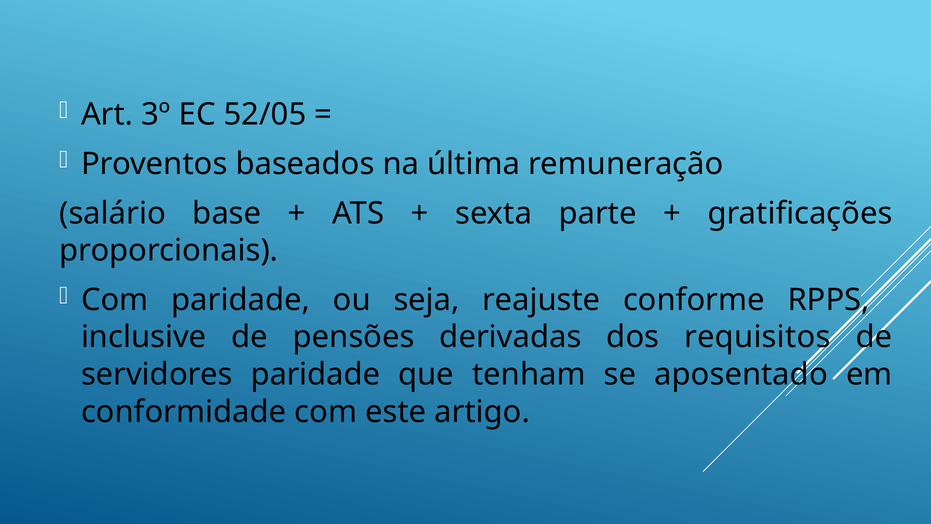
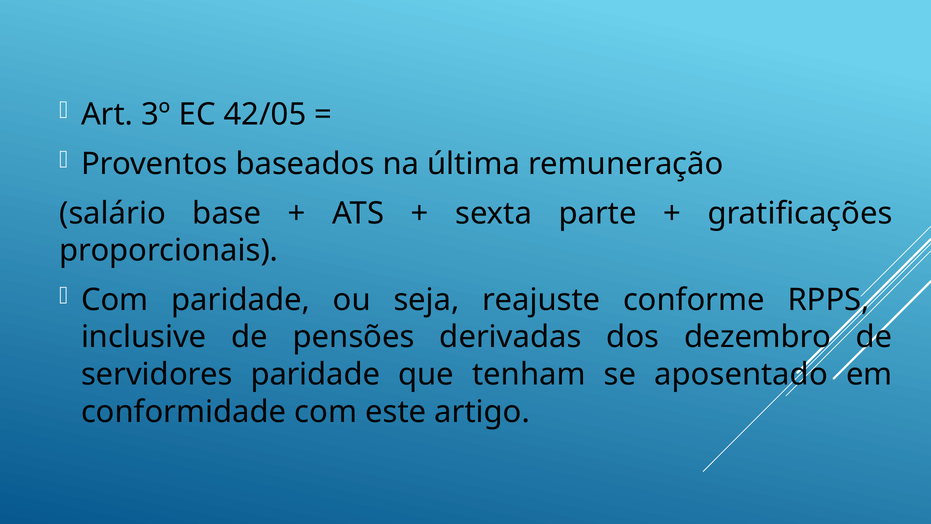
52/05: 52/05 -> 42/05 (265, 115)
requisitos: requisitos -> dezembro (758, 337)
